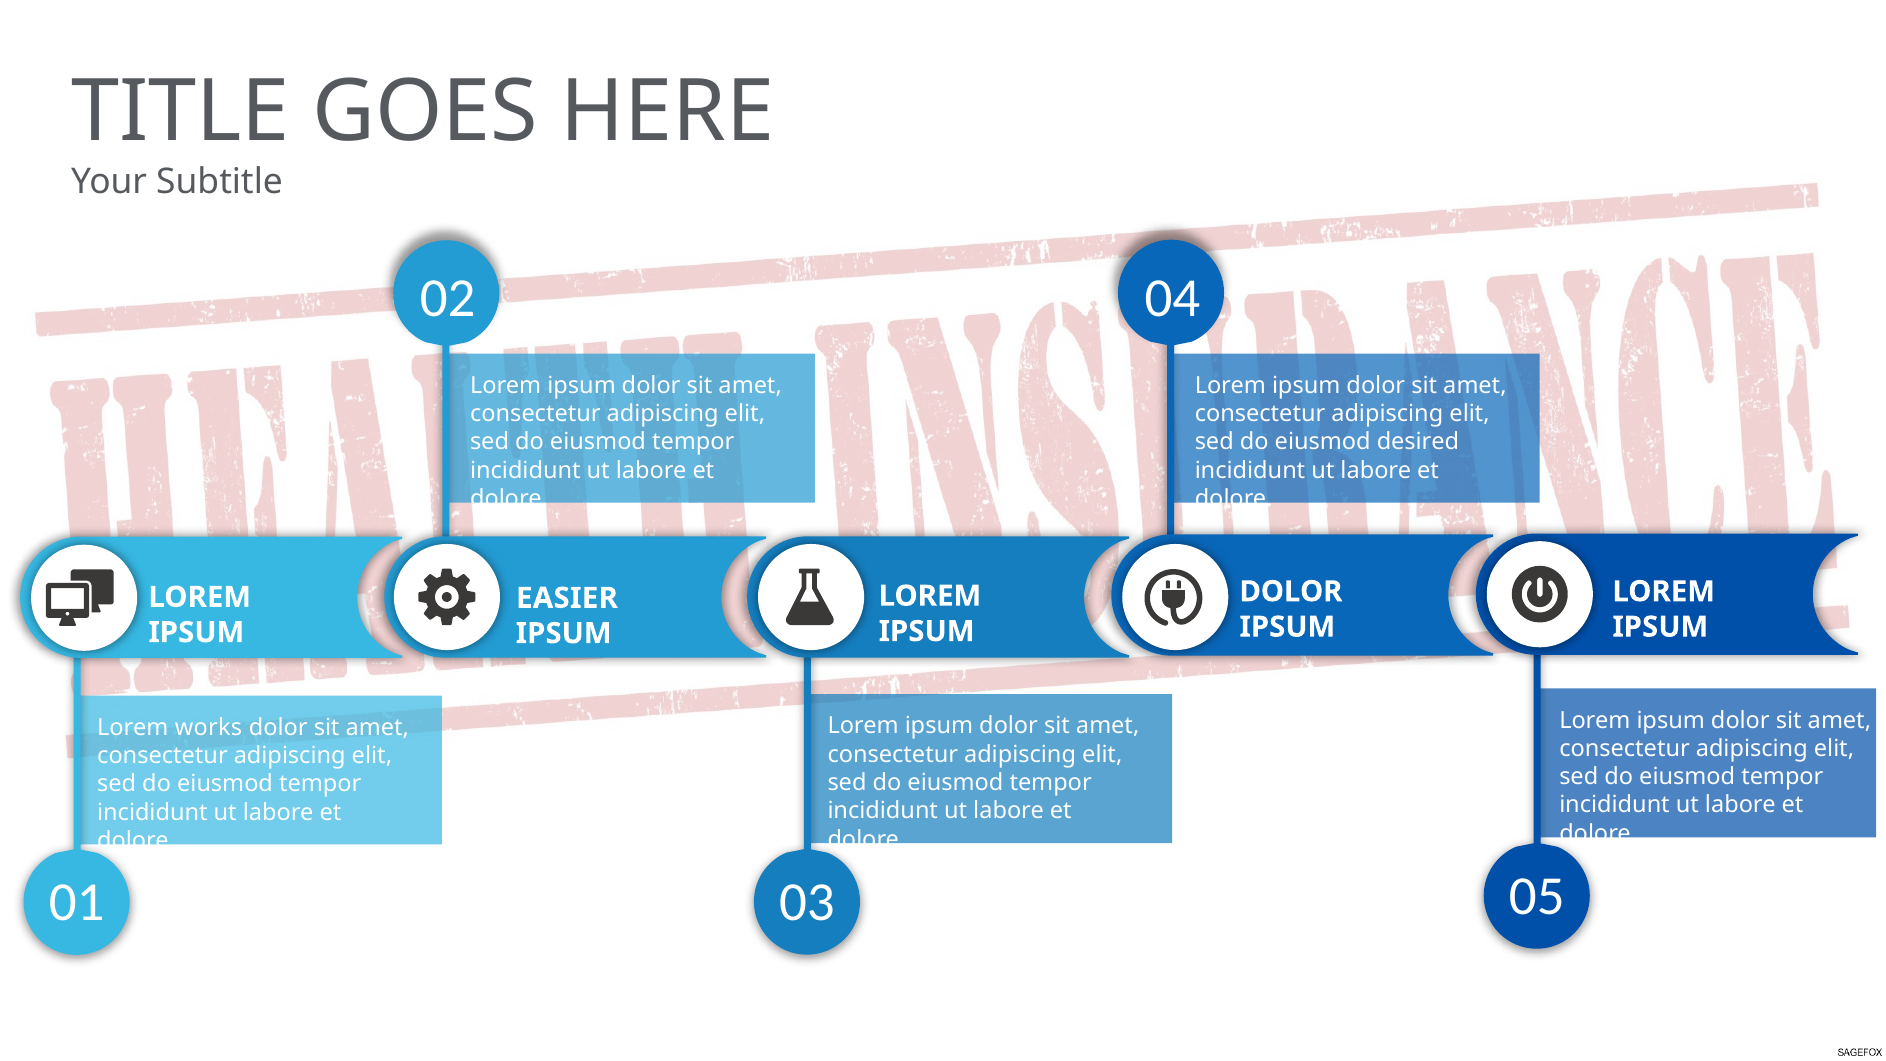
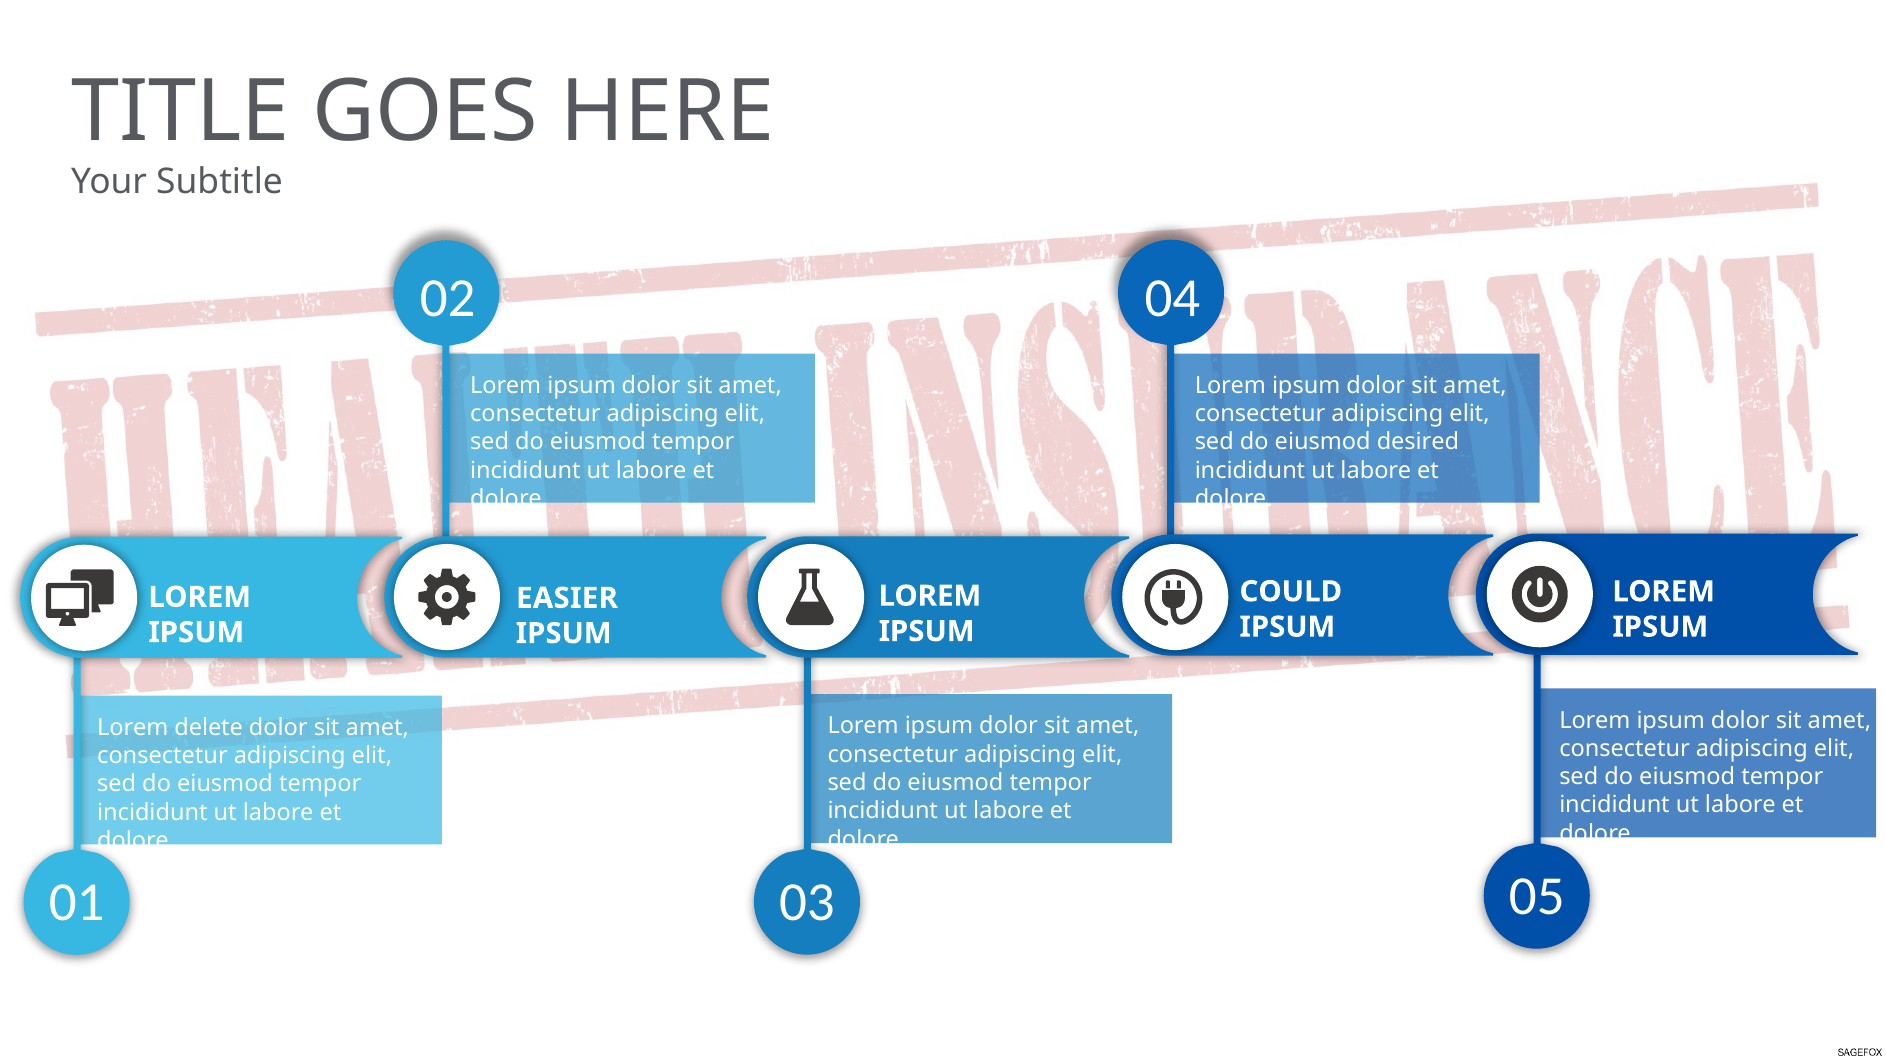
DOLOR: DOLOR -> COULD (1291, 591)
works: works -> delete (209, 727)
